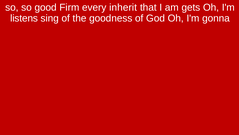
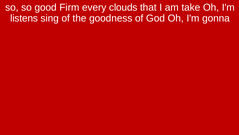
inherit: inherit -> clouds (123, 7)
gets: gets -> take (191, 7)
